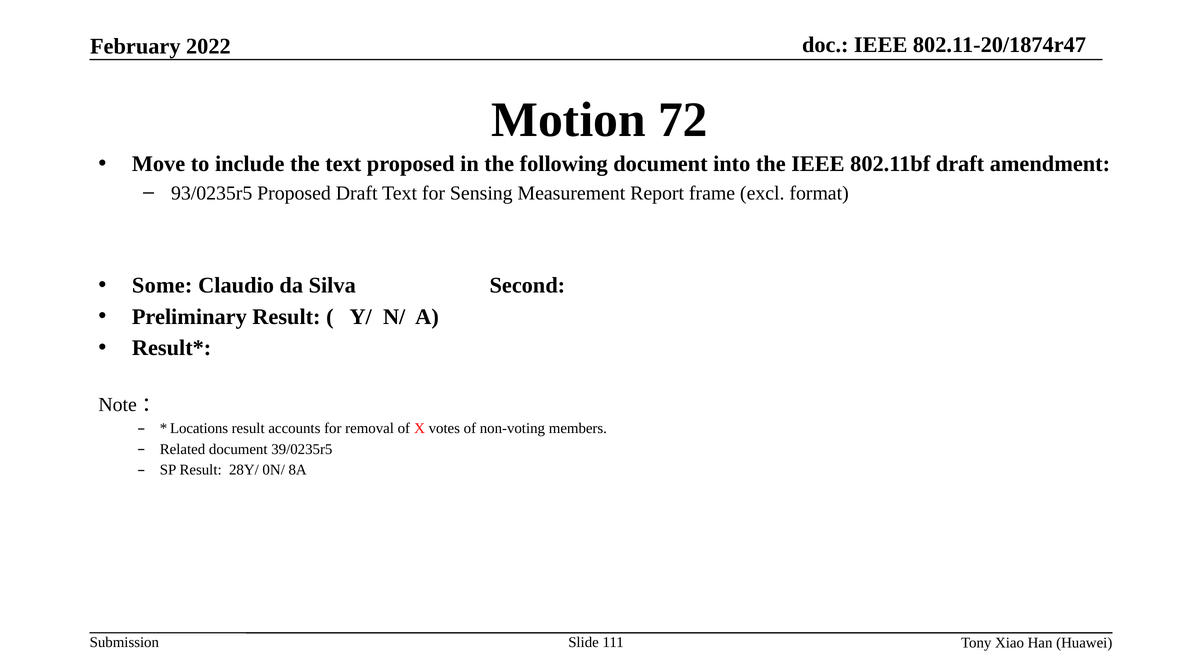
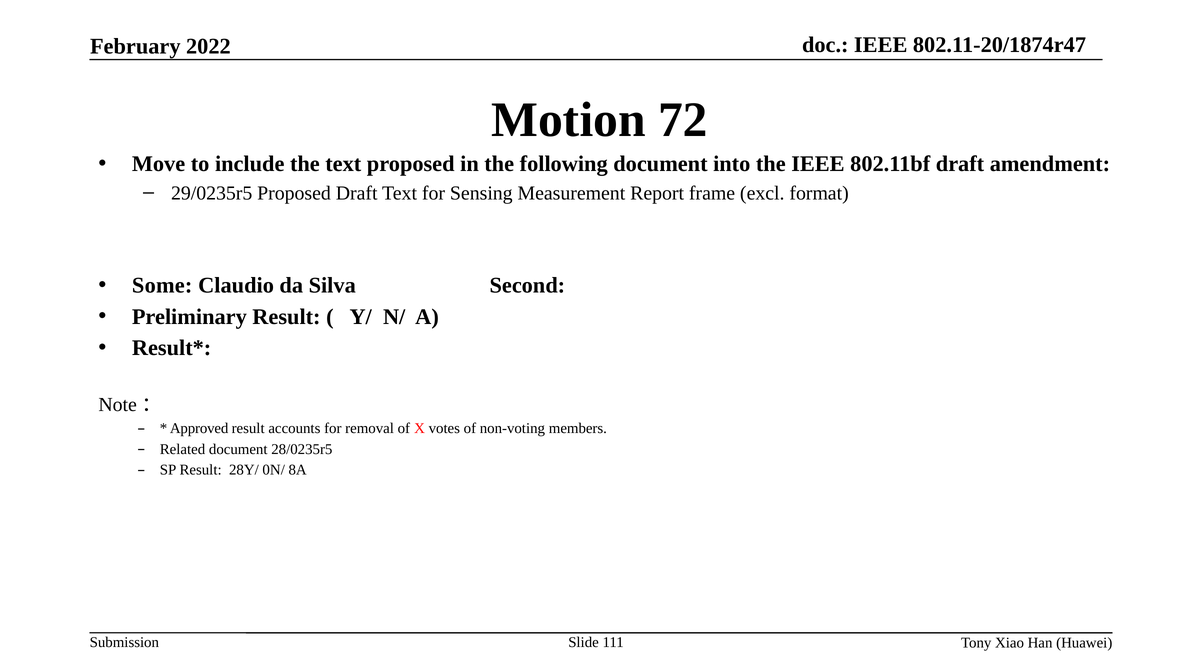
93/0235r5: 93/0235r5 -> 29/0235r5 (212, 193)
Locations: Locations -> Approved (199, 429)
39/0235r5: 39/0235r5 -> 28/0235r5 (302, 450)
